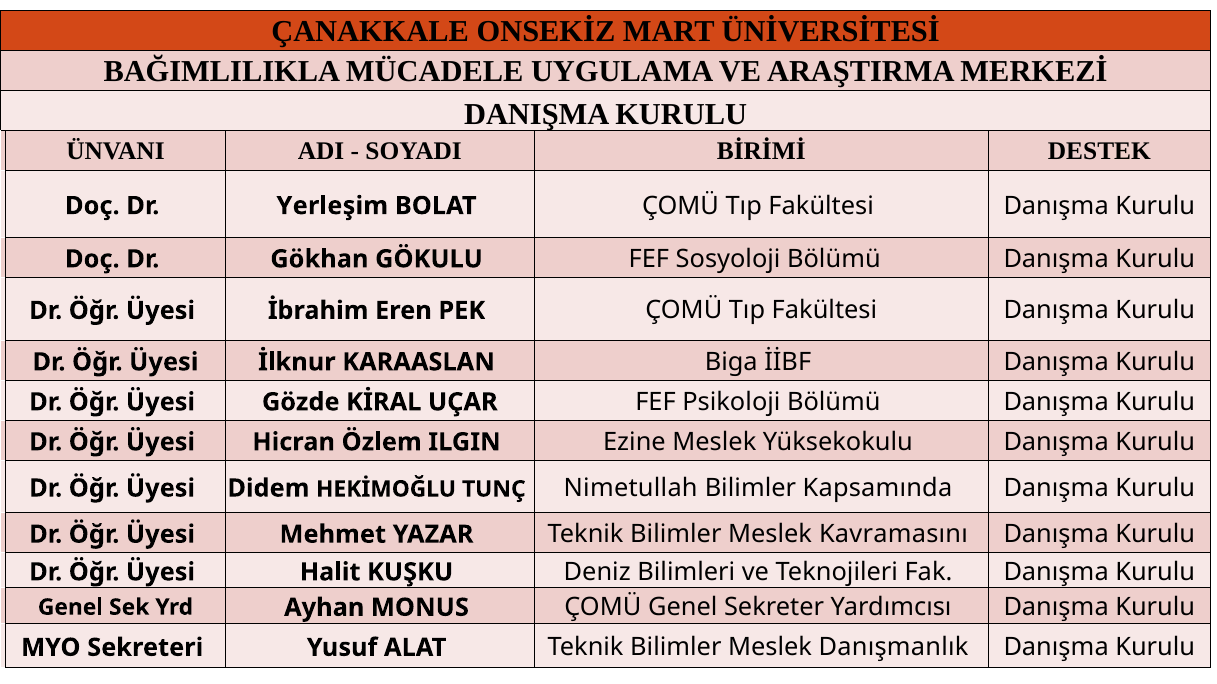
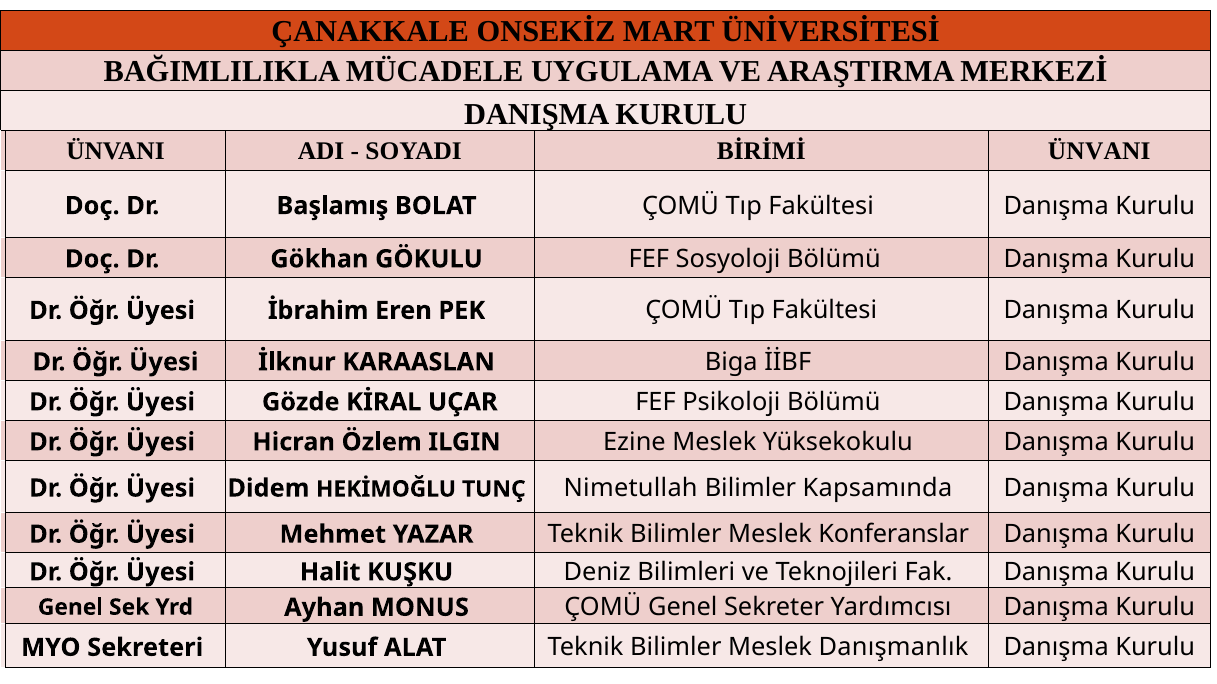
BİRİMİ DESTEK: DESTEK -> ÜNVANI (1099, 151)
Yerleşim: Yerleşim -> Başlamış (332, 206)
Kavramasını: Kavramasını -> Konferanslar (894, 535)
